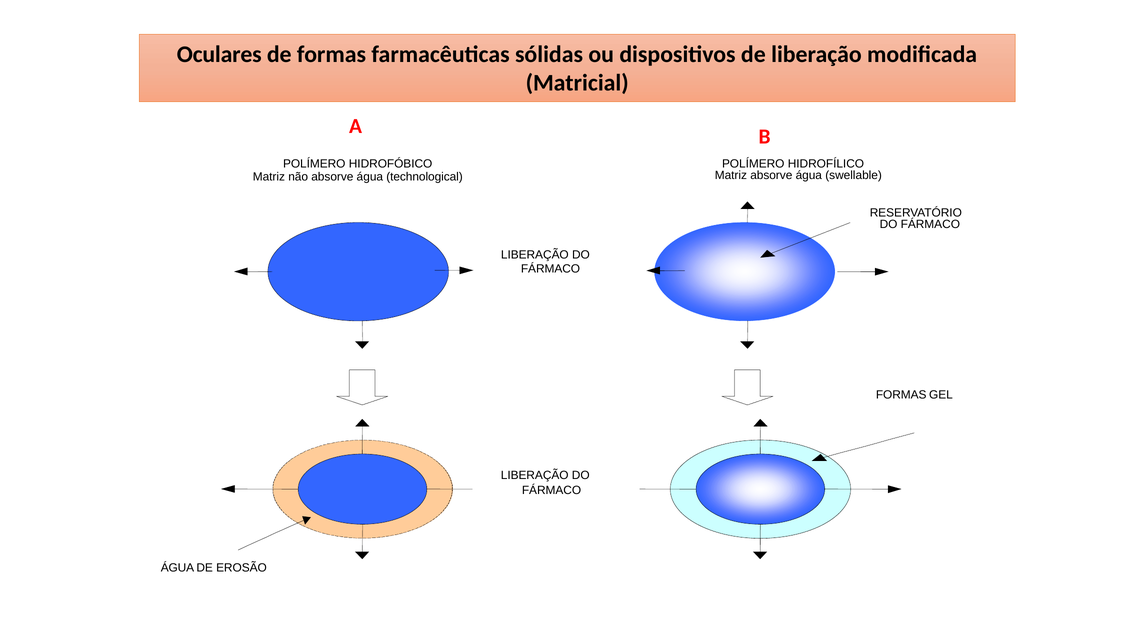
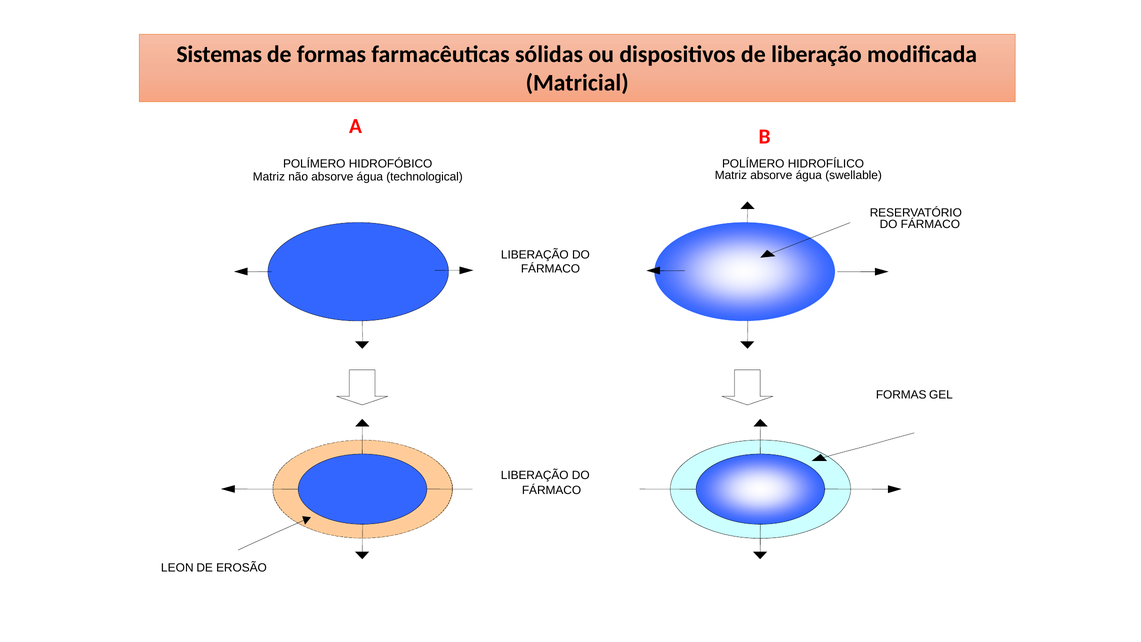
Oculares: Oculares -> Sistemas (219, 55)
ÁGUA: ÁGUA -> LEON (177, 568)
